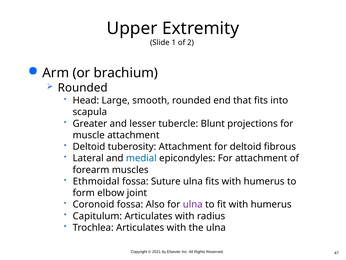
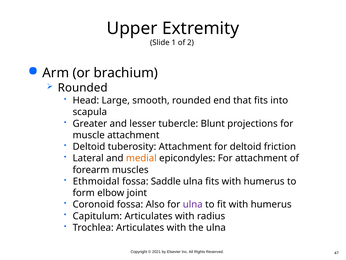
fibrous: fibrous -> friction (280, 146)
medial colour: blue -> orange (141, 158)
Suture: Suture -> Saddle (166, 181)
